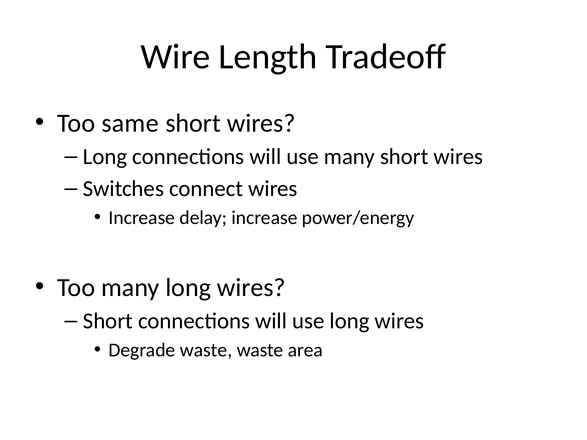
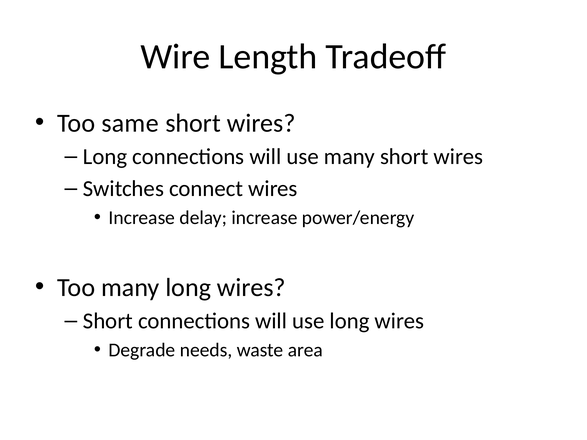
Degrade waste: waste -> needs (206, 350)
